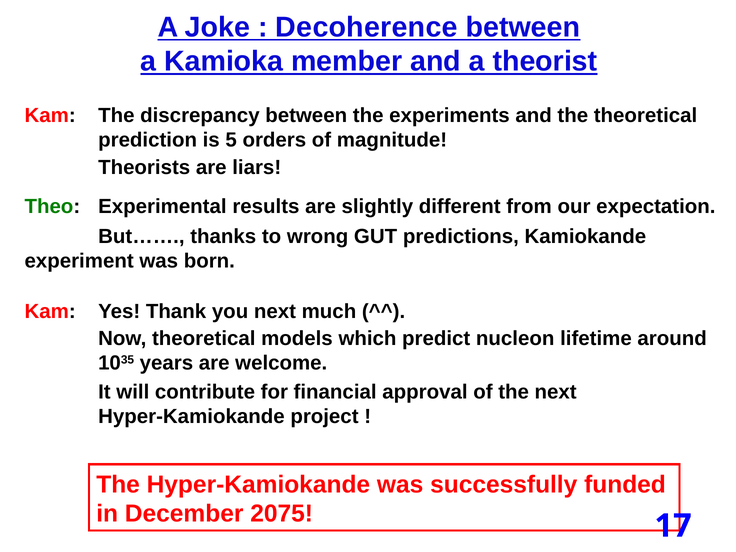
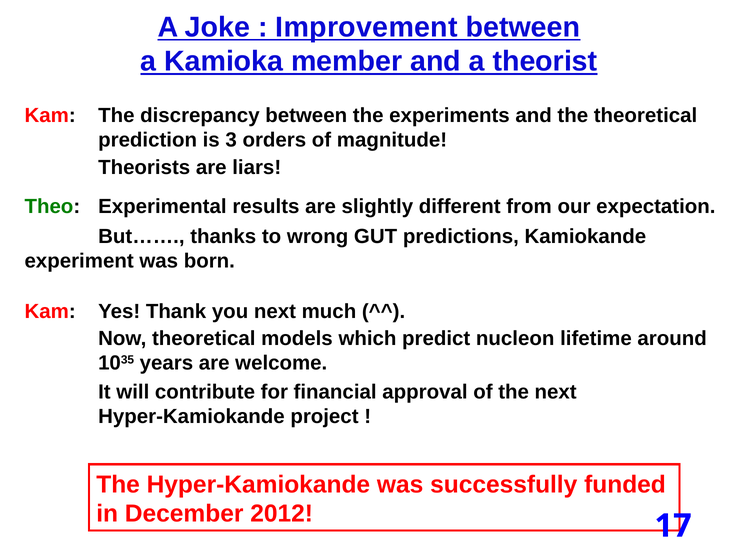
Decoherence: Decoherence -> Improvement (367, 27)
5: 5 -> 3 (231, 140)
2075: 2075 -> 2012 (282, 514)
